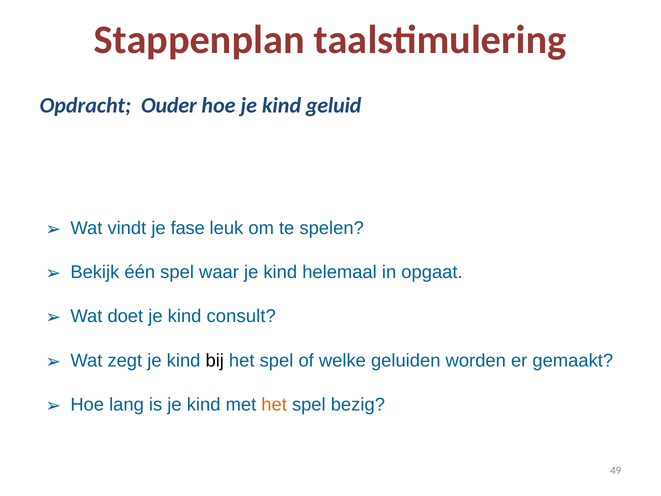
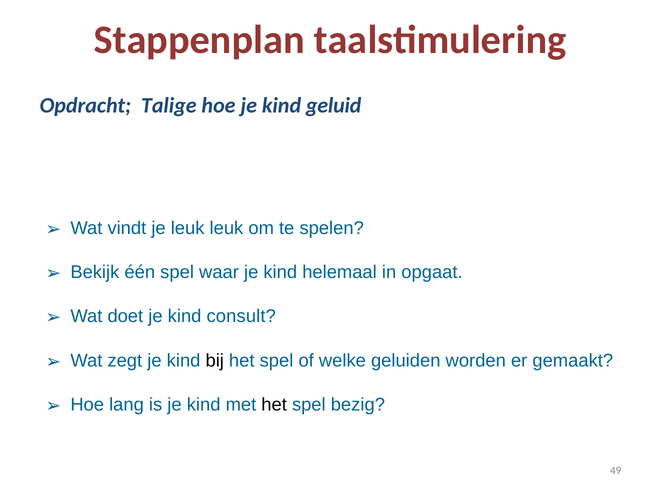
Ouder: Ouder -> Talige (169, 105)
je fase: fase -> leuk (188, 228)
het colour: orange -> black (274, 404)
